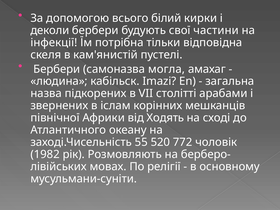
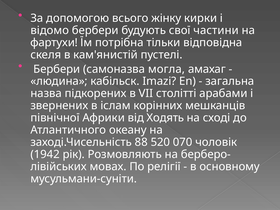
білий: білий -> жінку (166, 18)
деколи: деколи -> відомо (50, 30)
інфекції: інфекції -> фартухи (54, 43)
55: 55 -> 88 (141, 142)
772: 772 -> 070 (183, 142)
1982: 1982 -> 1942 (45, 154)
